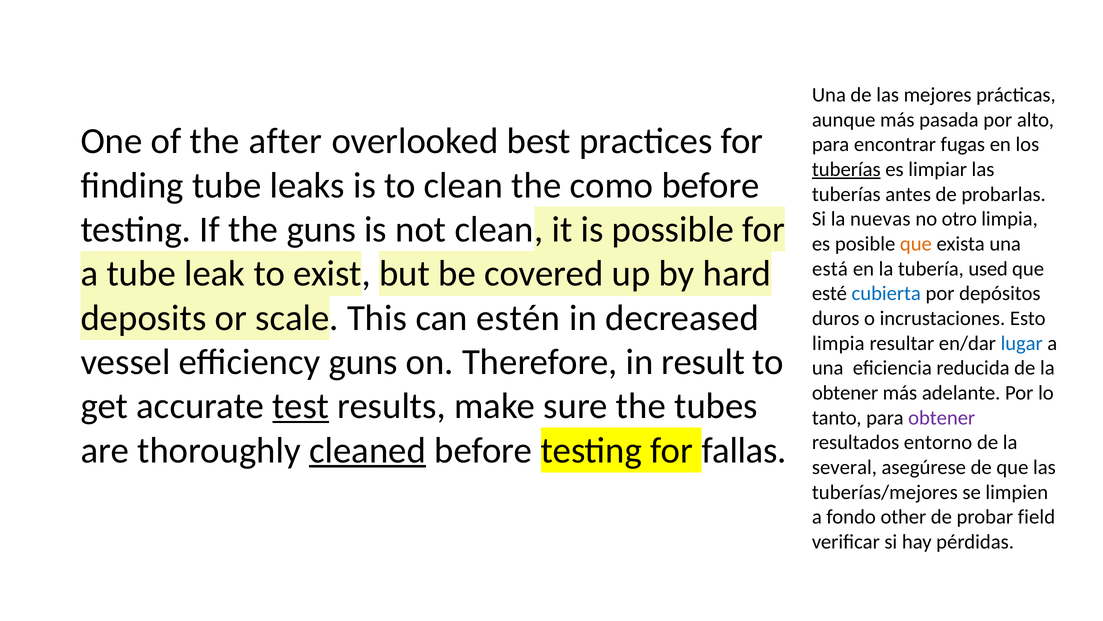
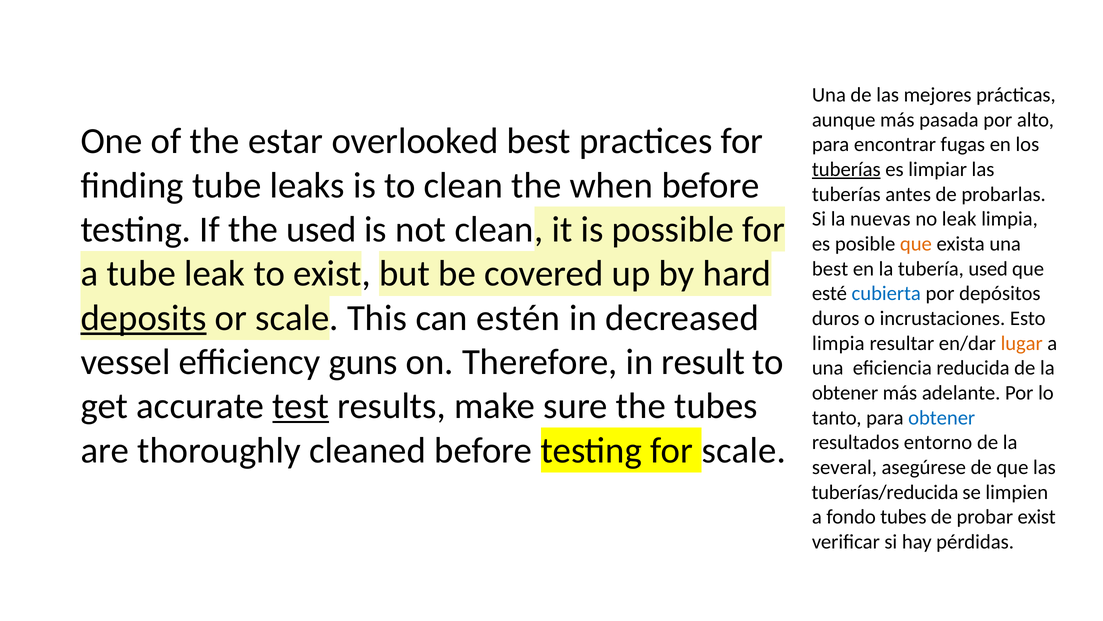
after: after -> estar (286, 141)
como: como -> when (611, 185)
no otro: otro -> leak (959, 219)
the guns: guns -> used (321, 229)
está: está -> best (830, 269)
deposits underline: none -> present (144, 318)
lugar colour: blue -> orange (1022, 343)
obtener colour: purple -> blue (942, 417)
cleaned underline: present -> none (368, 450)
for fallas: fallas -> scale (744, 450)
tuberías/mejores: tuberías/mejores -> tuberías/reducida (885, 492)
fondo other: other -> tubes (903, 517)
probar field: field -> exist (1037, 517)
